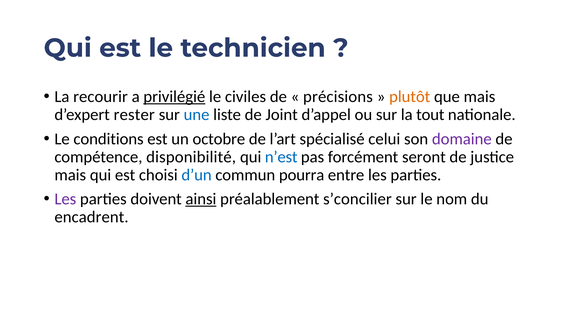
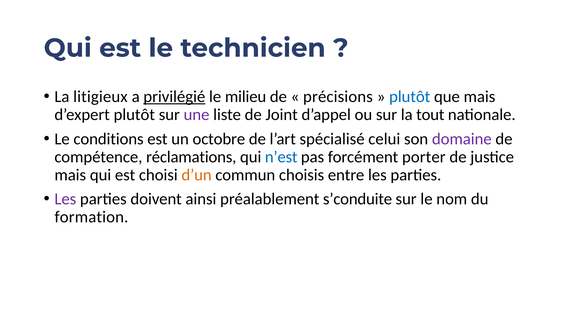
recourir: recourir -> litigieux (100, 97)
civiles: civiles -> milieu (246, 97)
plutôt colour: orange -> blue (410, 97)
d’expert rester: rester -> plutôt (134, 115)
une colour: blue -> purple (197, 115)
disponibilité: disponibilité -> réclamations (191, 157)
seront: seront -> porter (424, 157)
d’un colour: blue -> orange (197, 175)
pourra: pourra -> choisis (302, 175)
ainsi underline: present -> none (201, 199)
s’concilier: s’concilier -> s’conduite (358, 199)
encadrent: encadrent -> formation (91, 217)
